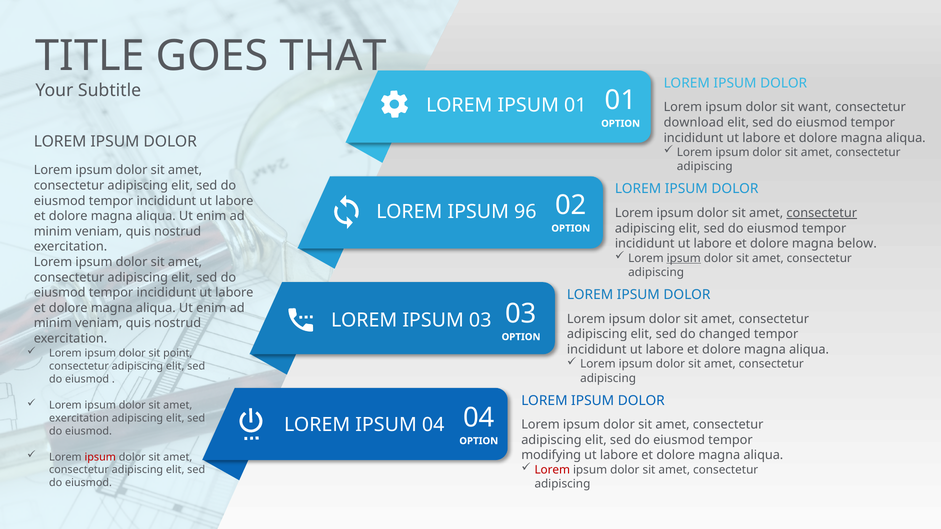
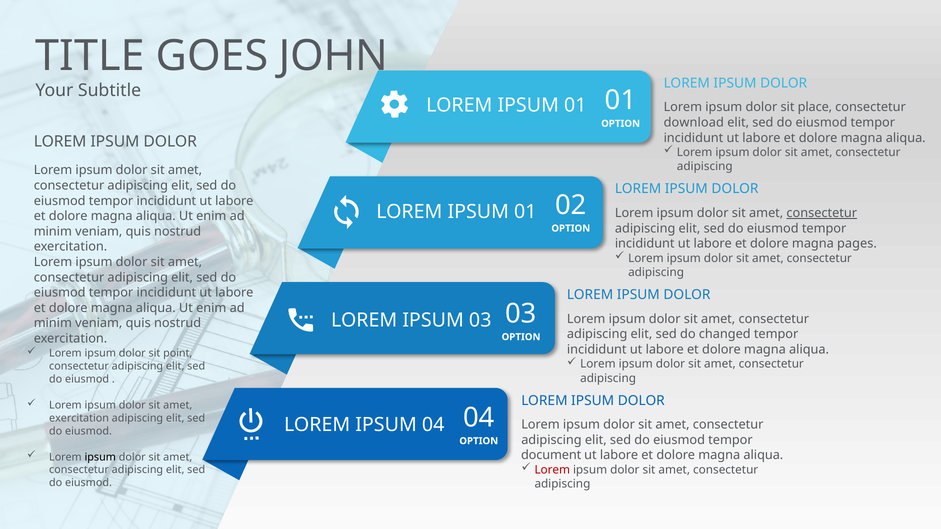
THAT: THAT -> JOHN (333, 56)
want: want -> place (815, 107)
96: 96 -> 01 (525, 212)
below: below -> pages (857, 244)
ipsum underline: present -> none (684, 258)
ipsum colour: red -> black (100, 457)
modifying: modifying -> document (551, 455)
